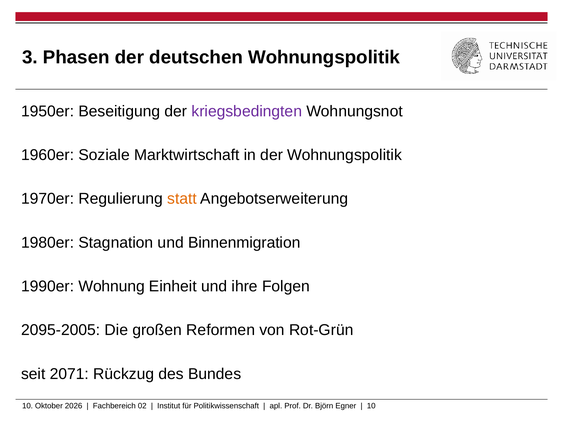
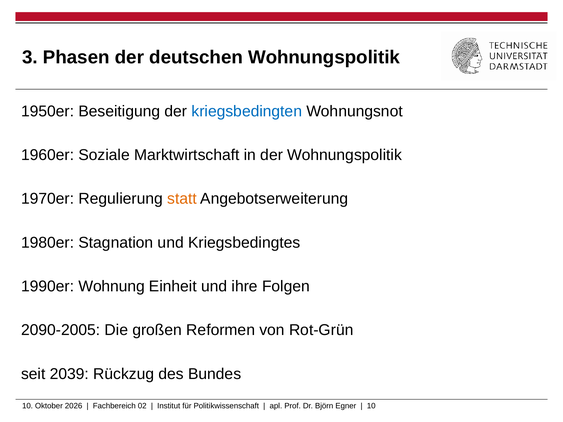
kriegsbedingten colour: purple -> blue (247, 111)
Binnenmigration: Binnenmigration -> Kriegsbedingtes (244, 243)
2095-2005: 2095-2005 -> 2090-2005 (61, 330)
2071: 2071 -> 2039 (69, 374)
